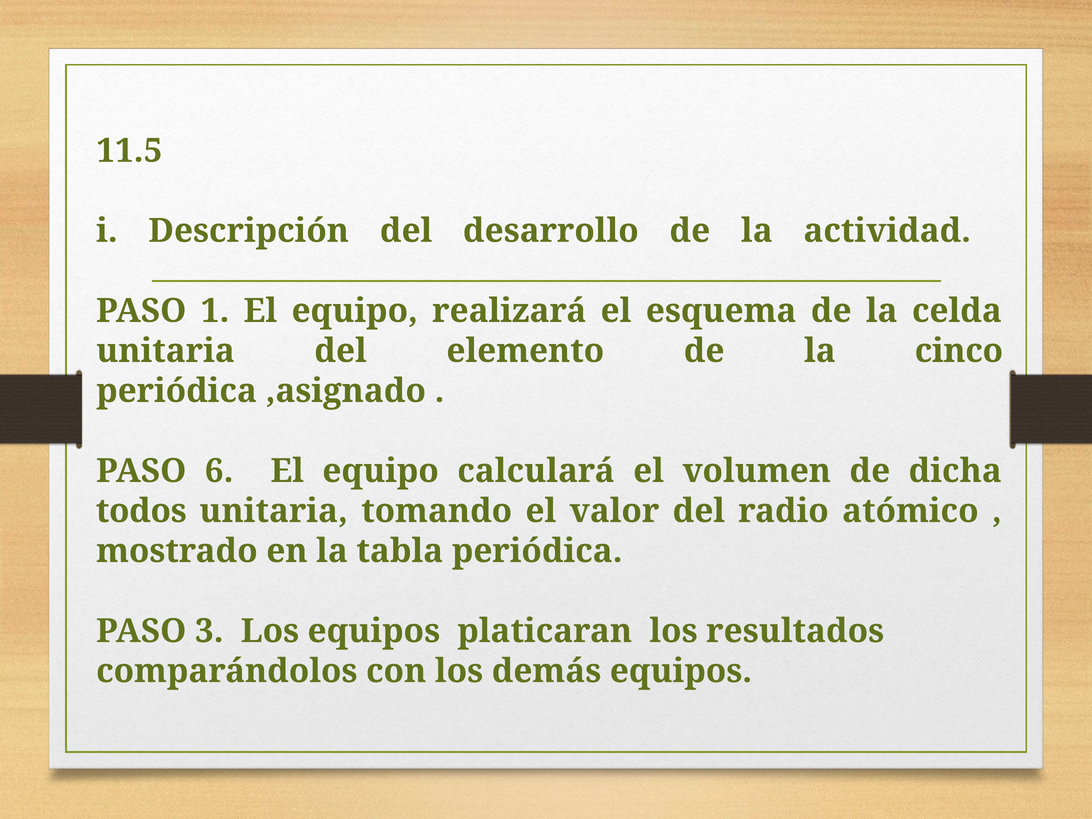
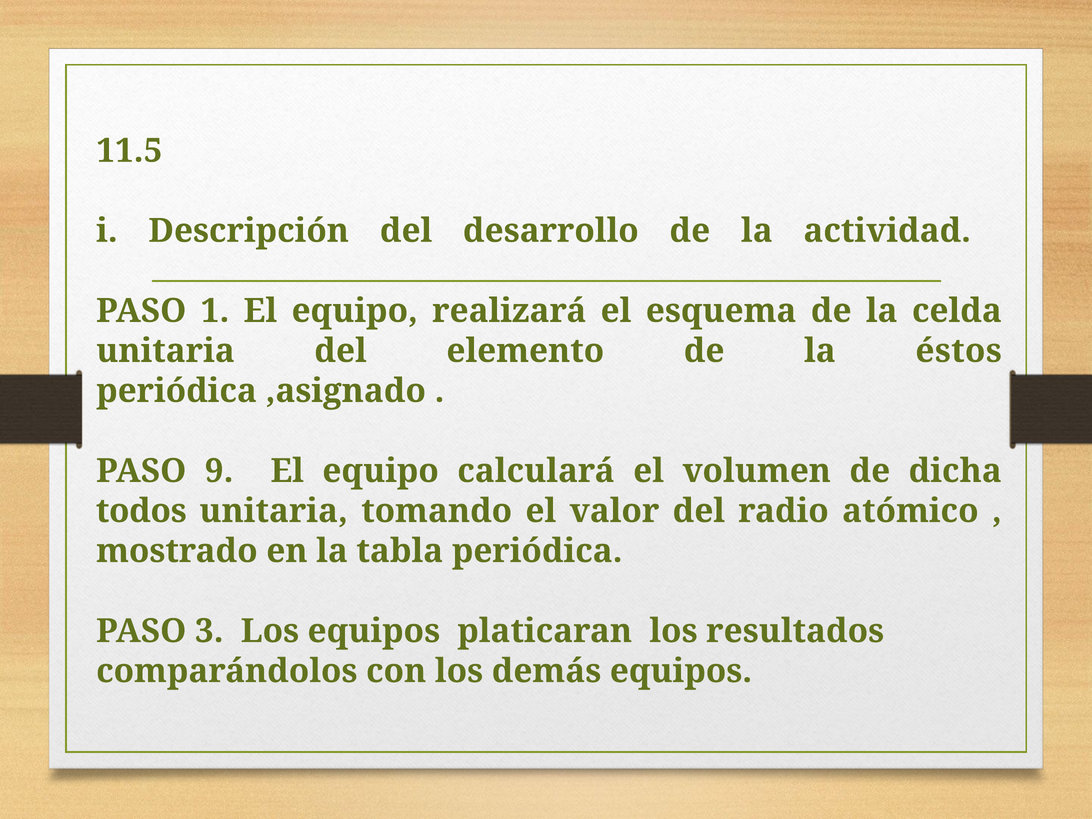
cinco: cinco -> éstos (959, 351)
6: 6 -> 9 (219, 471)
